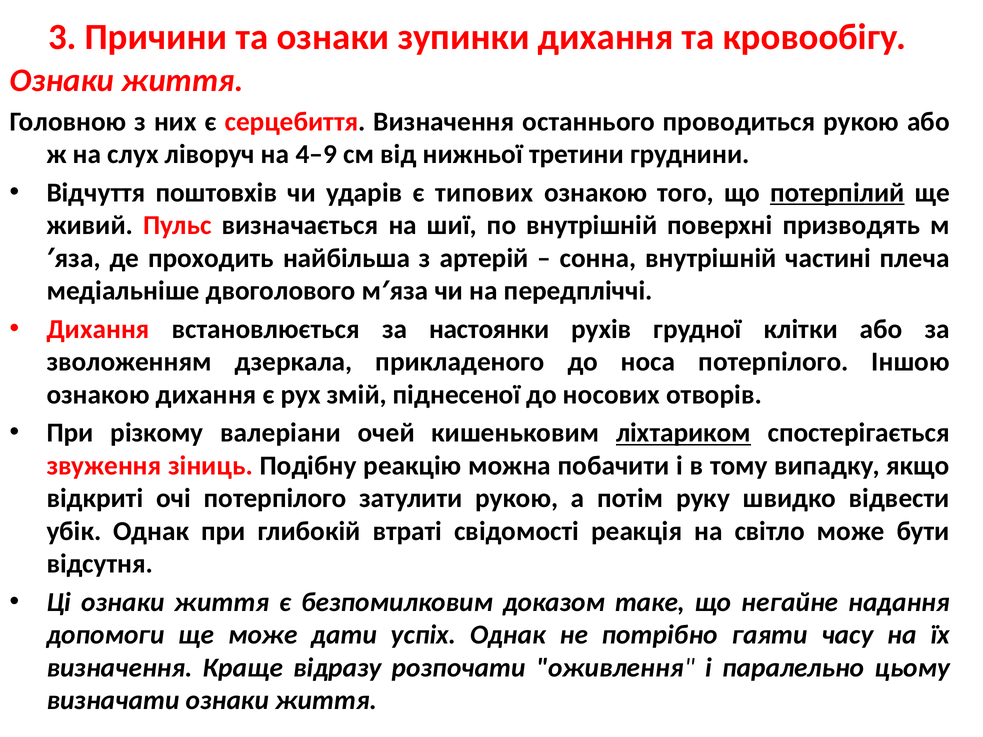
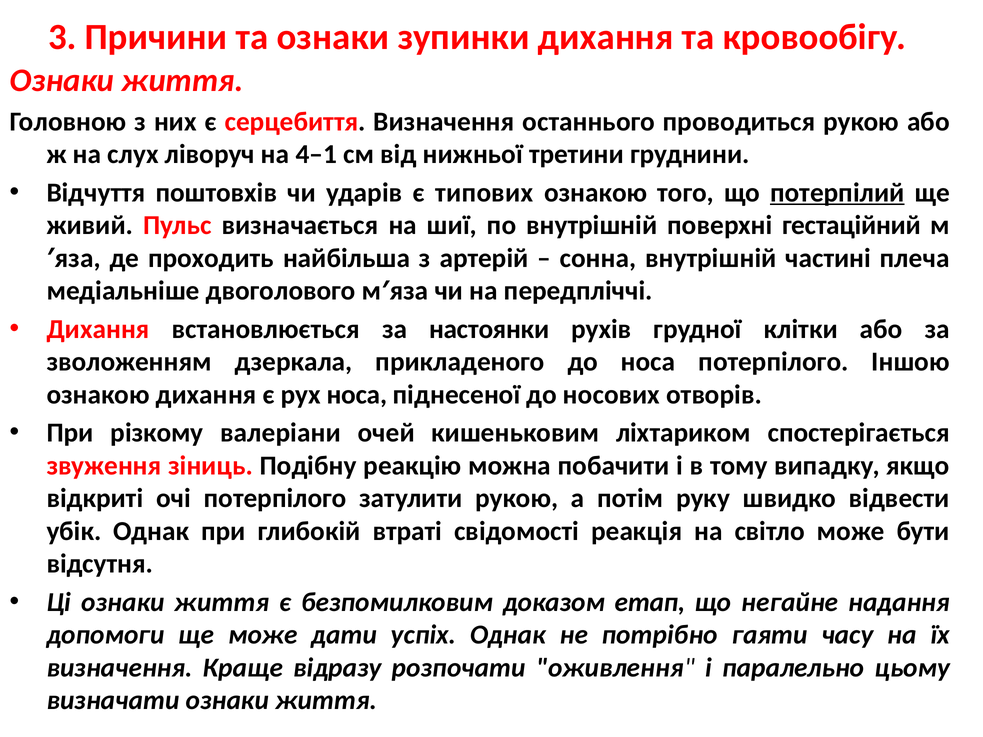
4‒9: 4‒9 -> 4‒1 (316, 154)
призводять: призводять -> гестаційний (851, 225)
рух змій: змій -> носа (357, 395)
ліхтариком underline: present -> none (683, 433)
таке: таке -> етап (650, 602)
